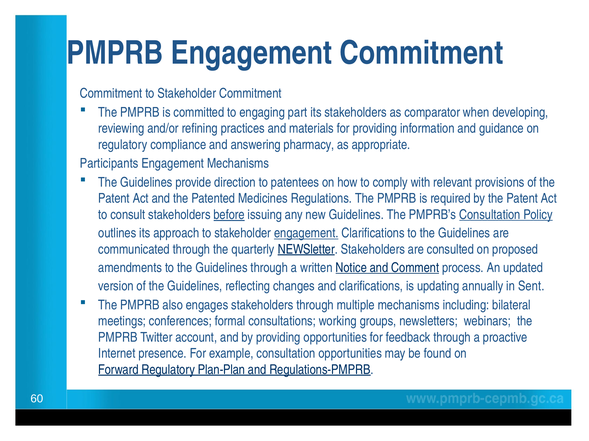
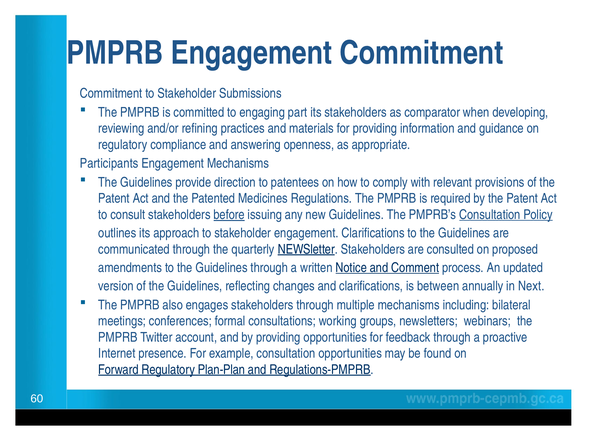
Stakeholder Commitment: Commitment -> Submissions (250, 94)
pharmacy: pharmacy -> openness (309, 145)
engagement underline: present -> none (306, 234)
updating: updating -> between (438, 287)
Sent: Sent -> Next (531, 287)
